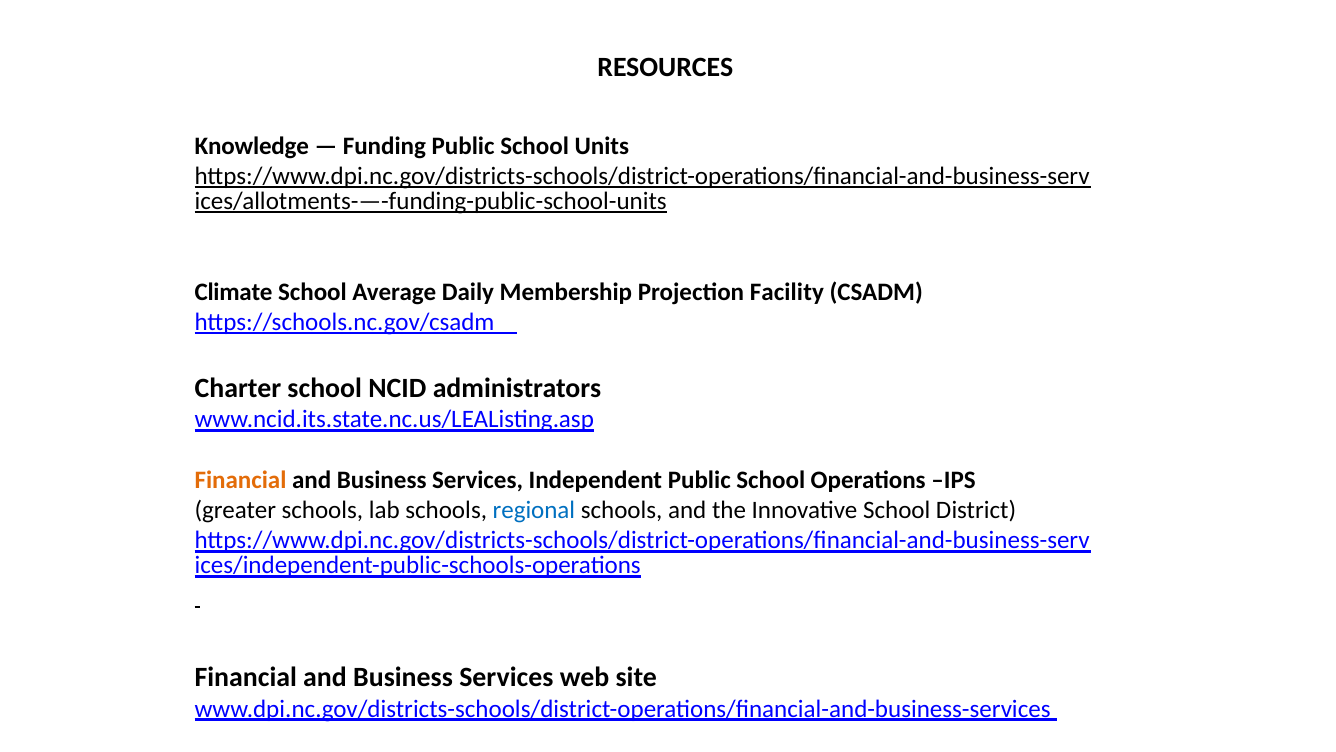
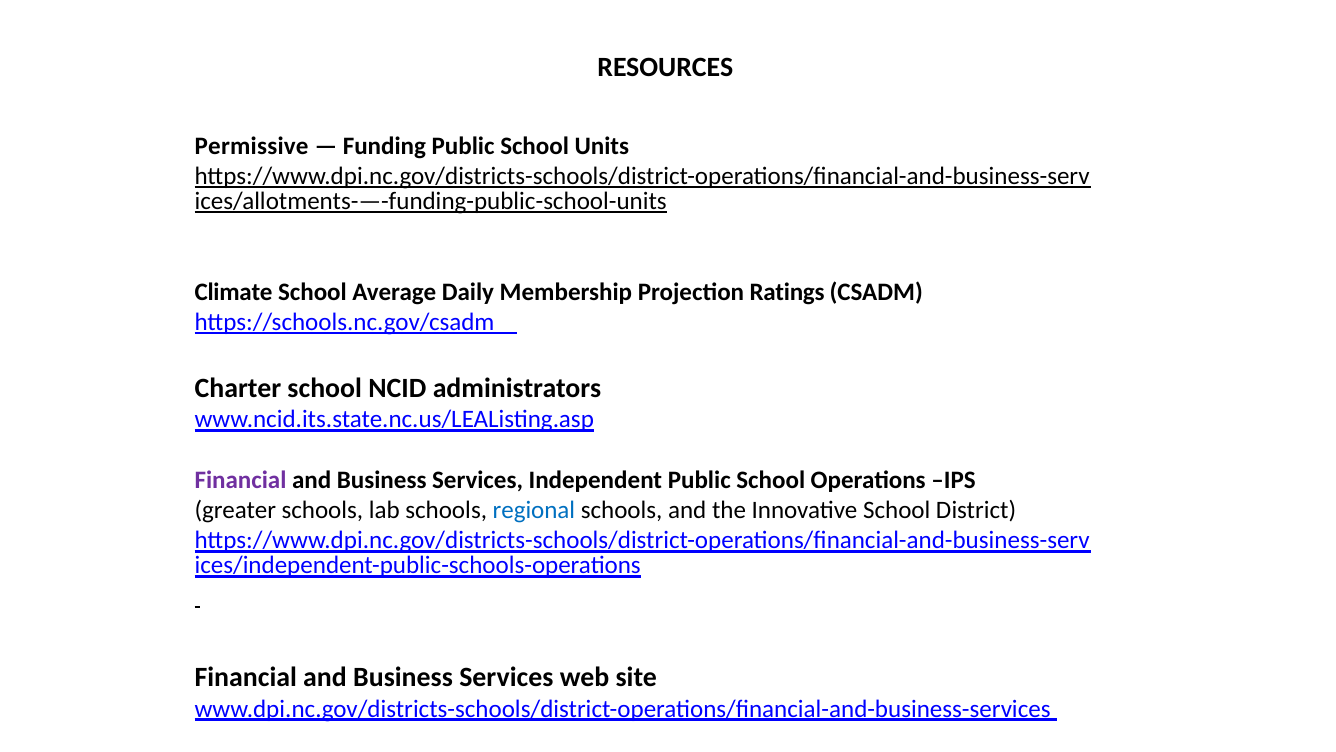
Knowledge: Knowledge -> Permissive (252, 146)
Facility: Facility -> Ratings (787, 292)
Financial colour: orange -> purple (241, 480)
